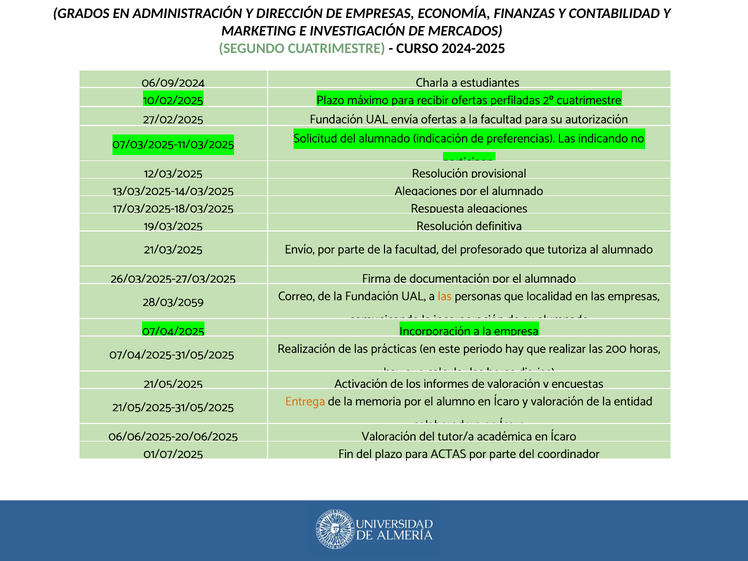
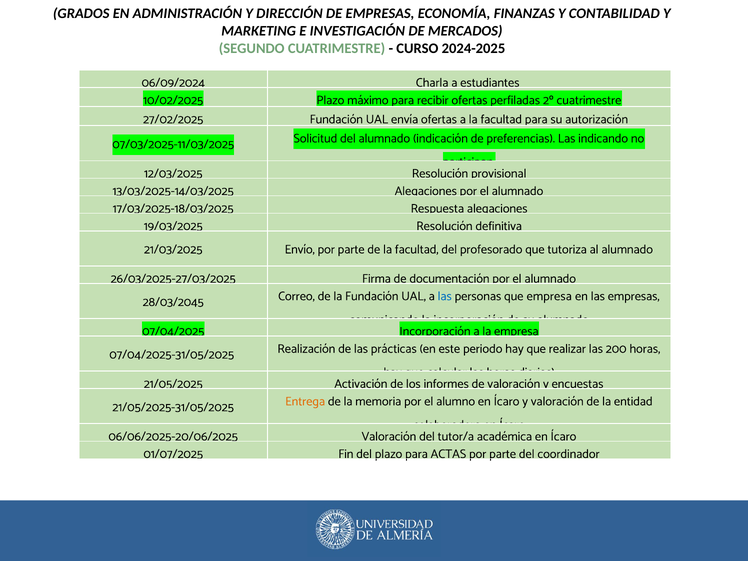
28/03/2059: 28/03/2059 -> 28/03/2045 (173, 302)
las colour: orange -> blue (445, 296)
que localidad: localidad -> empresa (549, 296)
